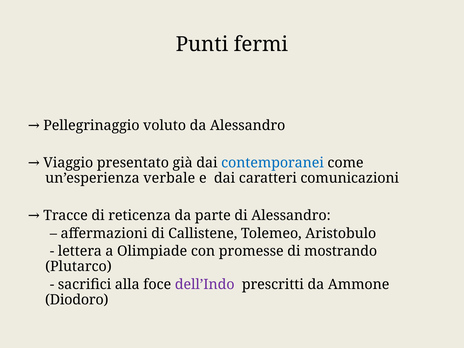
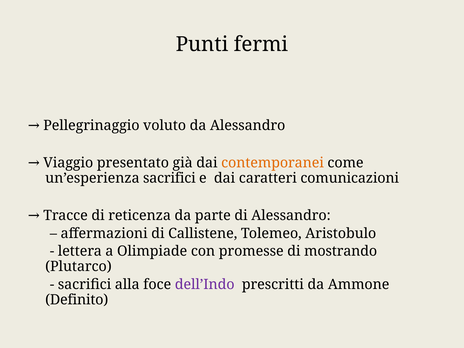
contemporanei colour: blue -> orange (273, 163)
un’esperienza verbale: verbale -> sacrifici (169, 178)
Diodoro: Diodoro -> Definito (77, 300)
